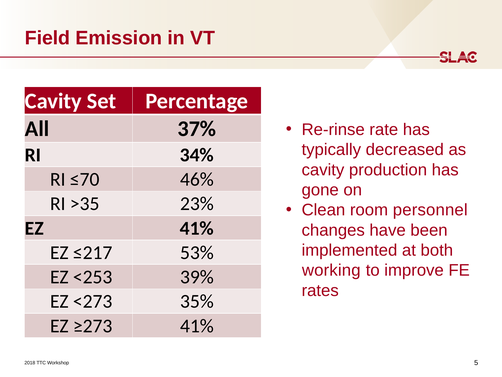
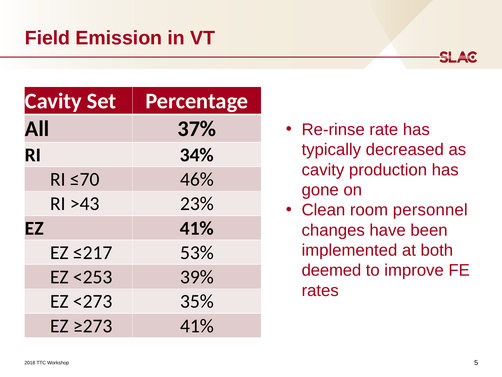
>35: >35 -> >43 (85, 204)
working: working -> deemed (331, 270)
